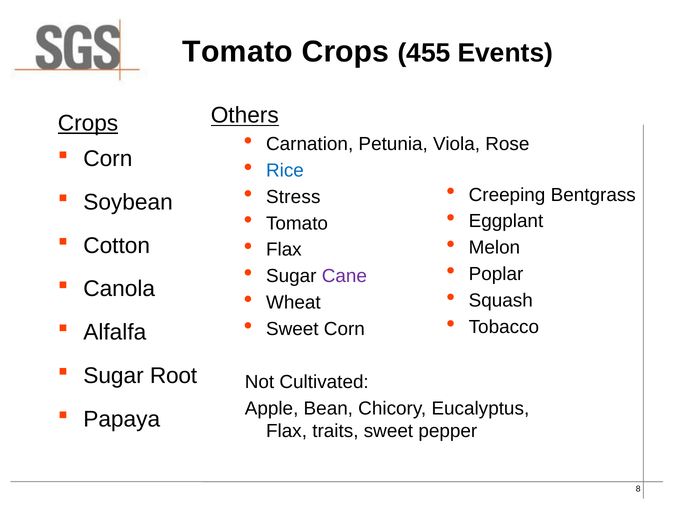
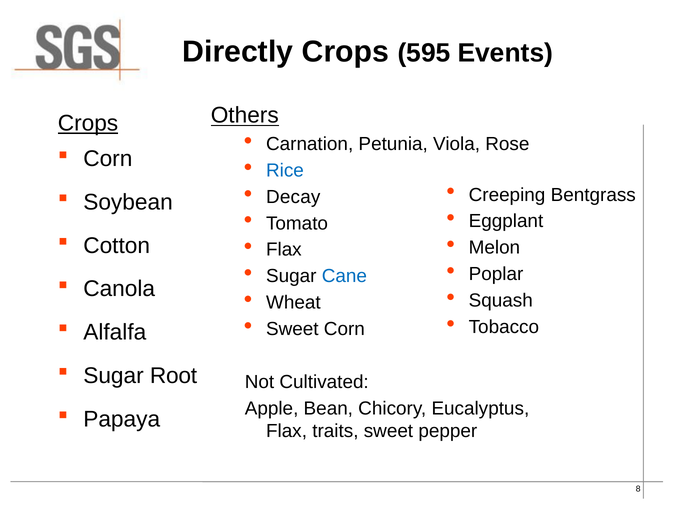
Tomato: Tomato -> Directly (238, 52)
455: 455 -> 595 (424, 53)
Stress: Stress -> Decay (293, 197)
Cane colour: purple -> blue (344, 276)
